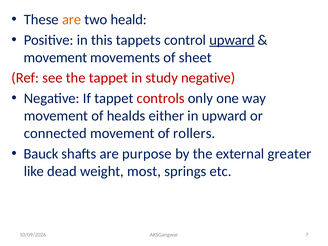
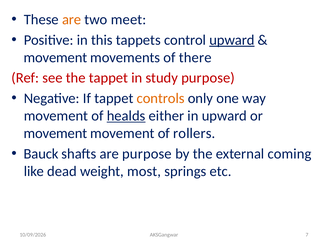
heald: heald -> meet (129, 20)
sheet: sheet -> there (195, 58)
study negative: negative -> purpose (208, 78)
controls colour: red -> orange (161, 98)
healds underline: none -> present (126, 116)
connected: connected -> movement (55, 133)
greater: greater -> coming (290, 154)
